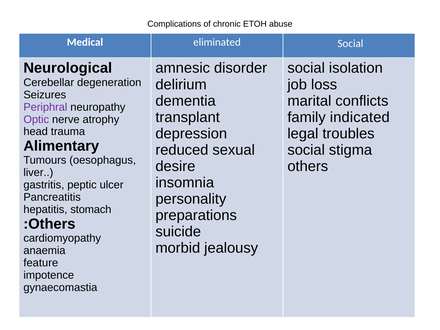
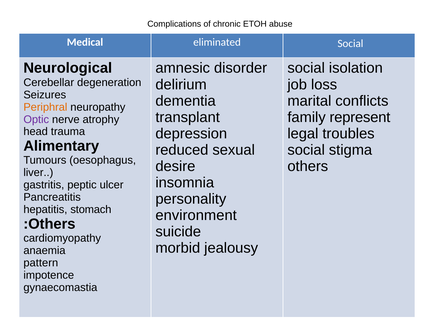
Periphral colour: purple -> orange (45, 107)
indicated: indicated -> represent (360, 117)
preparations: preparations -> environment (196, 215)
feature: feature -> pattern (41, 263)
